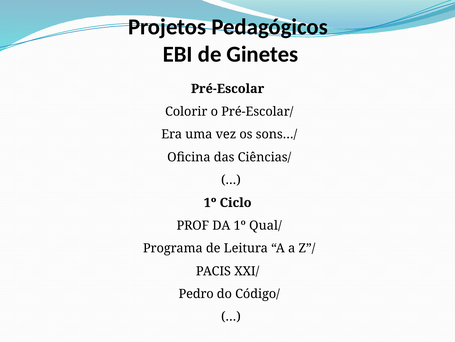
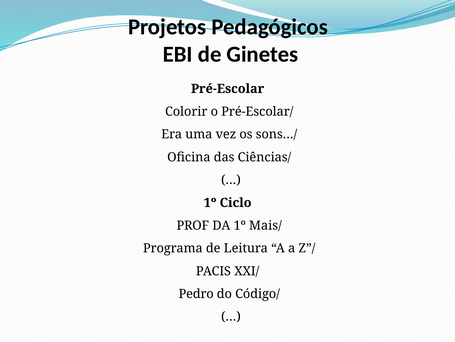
Qual/: Qual/ -> Mais/ (265, 225)
